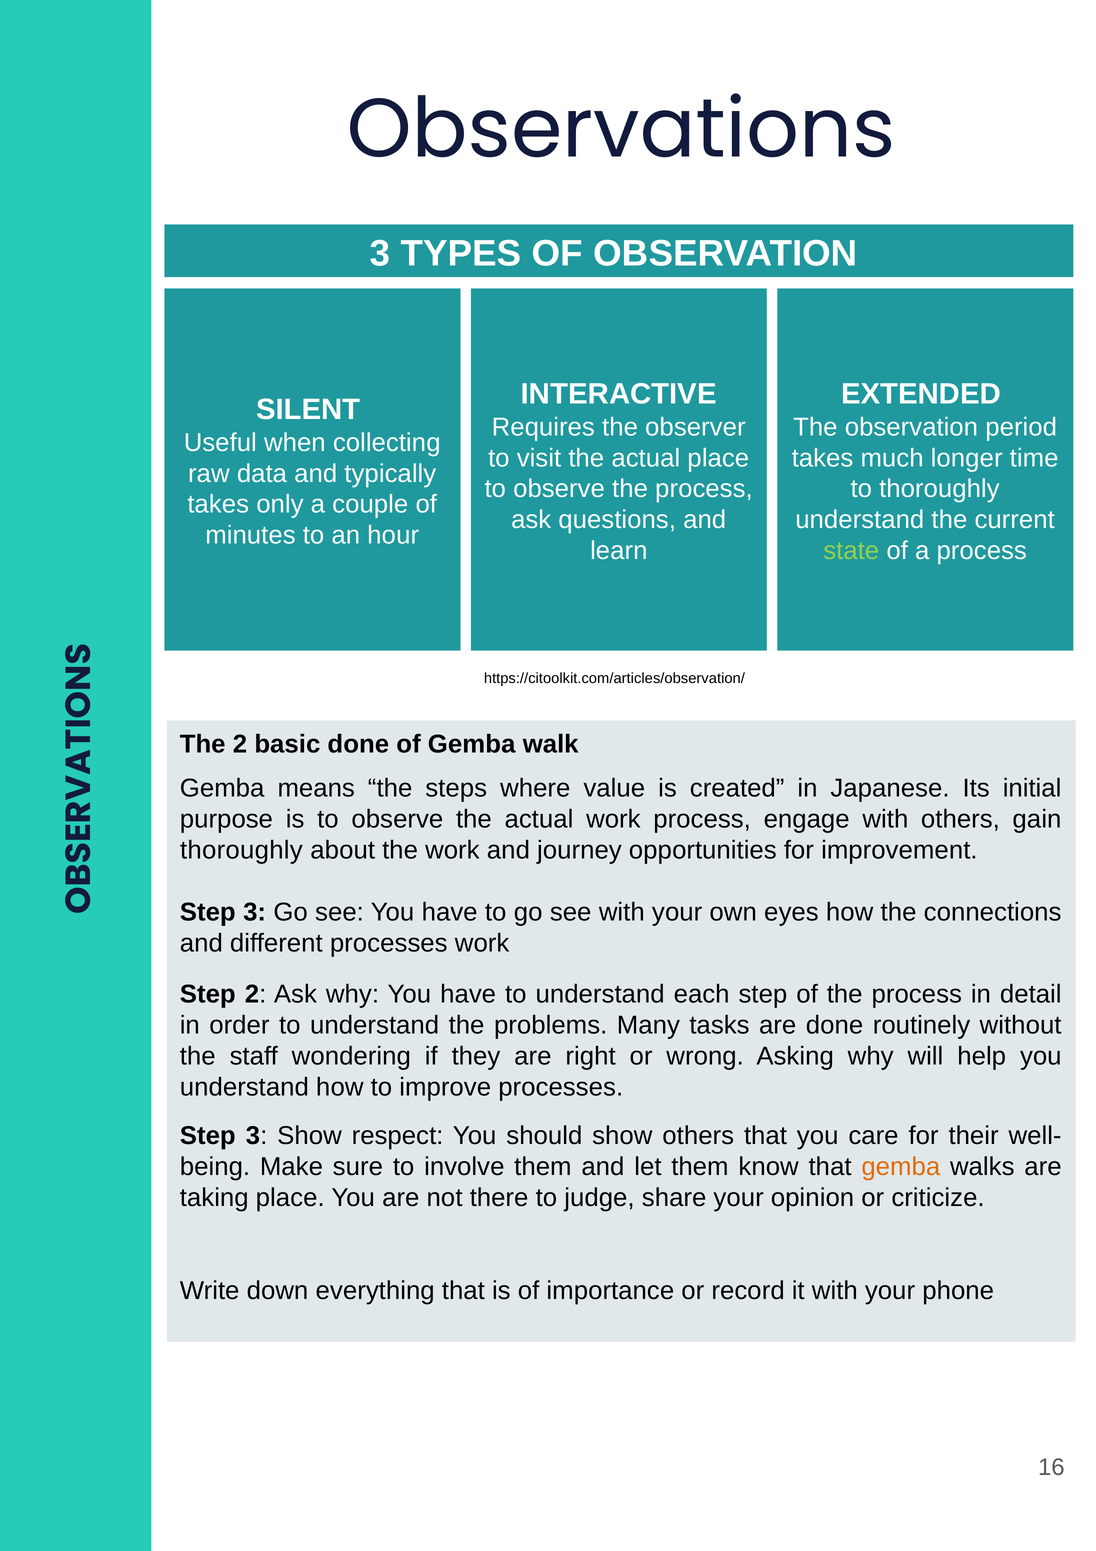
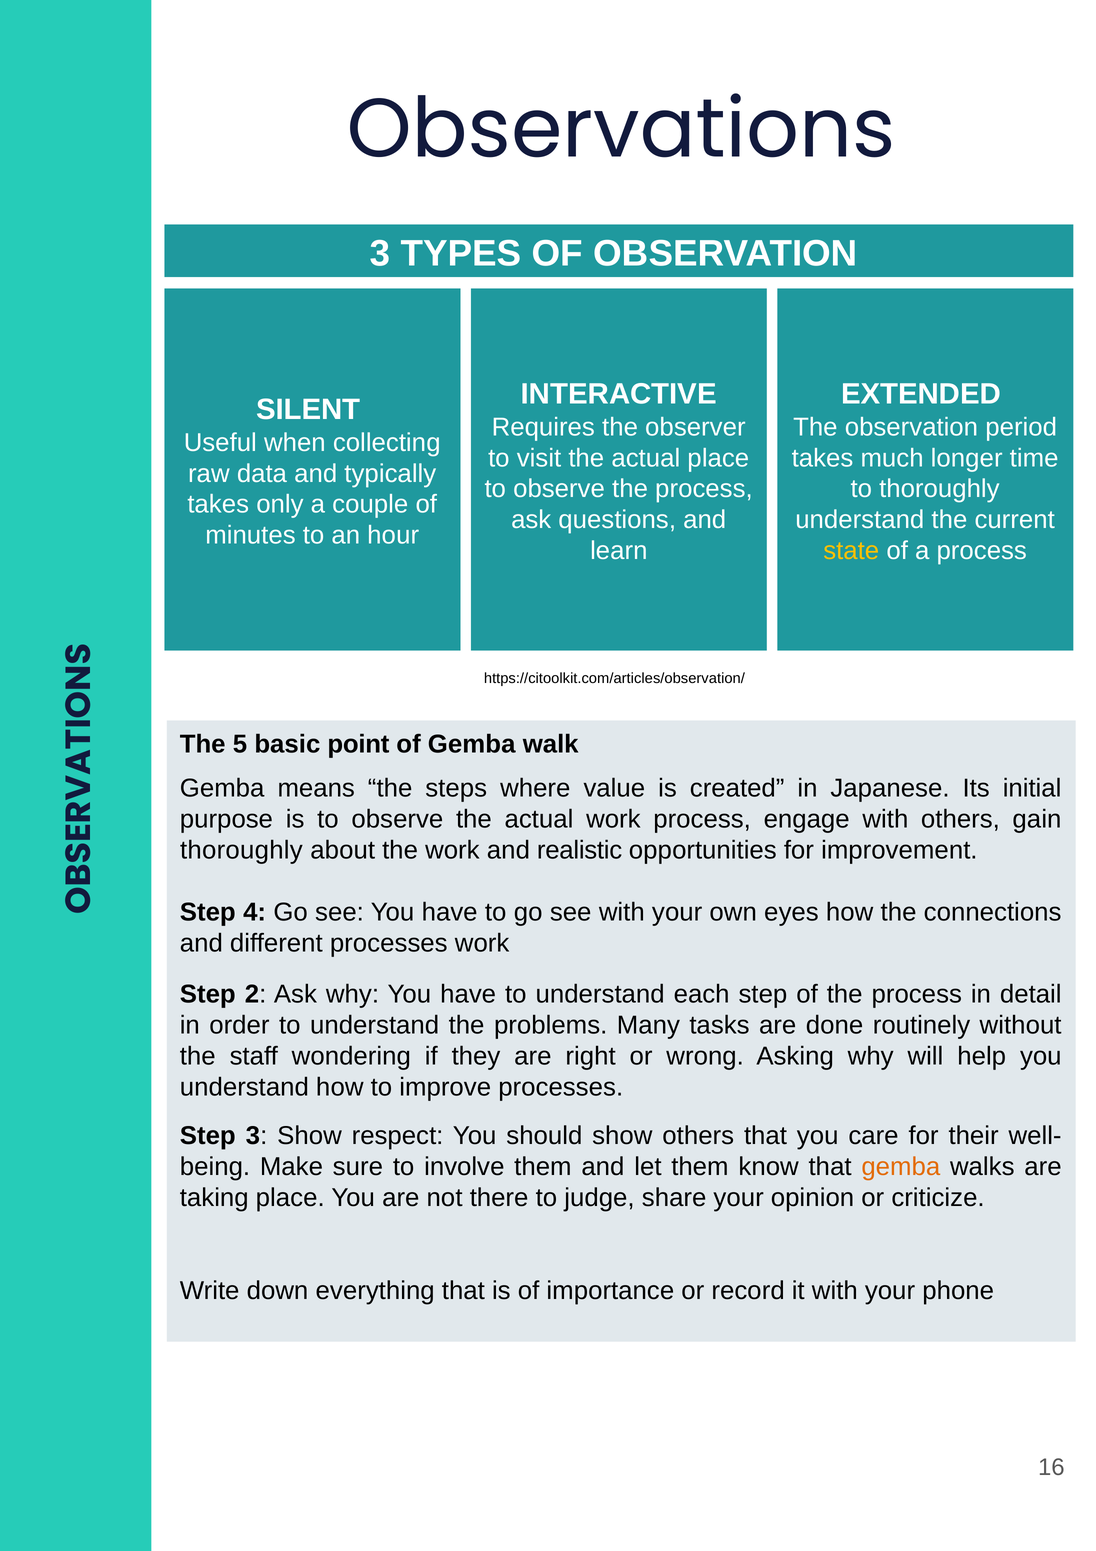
state colour: light green -> yellow (851, 551)
The 2: 2 -> 5 (240, 744)
basic done: done -> point (358, 744)
journey: journey -> realistic (580, 850)
3: 3 -> 4 (255, 912)
